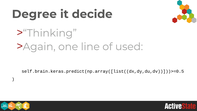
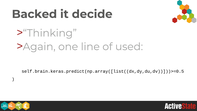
Degree: Degree -> Backed (34, 14)
